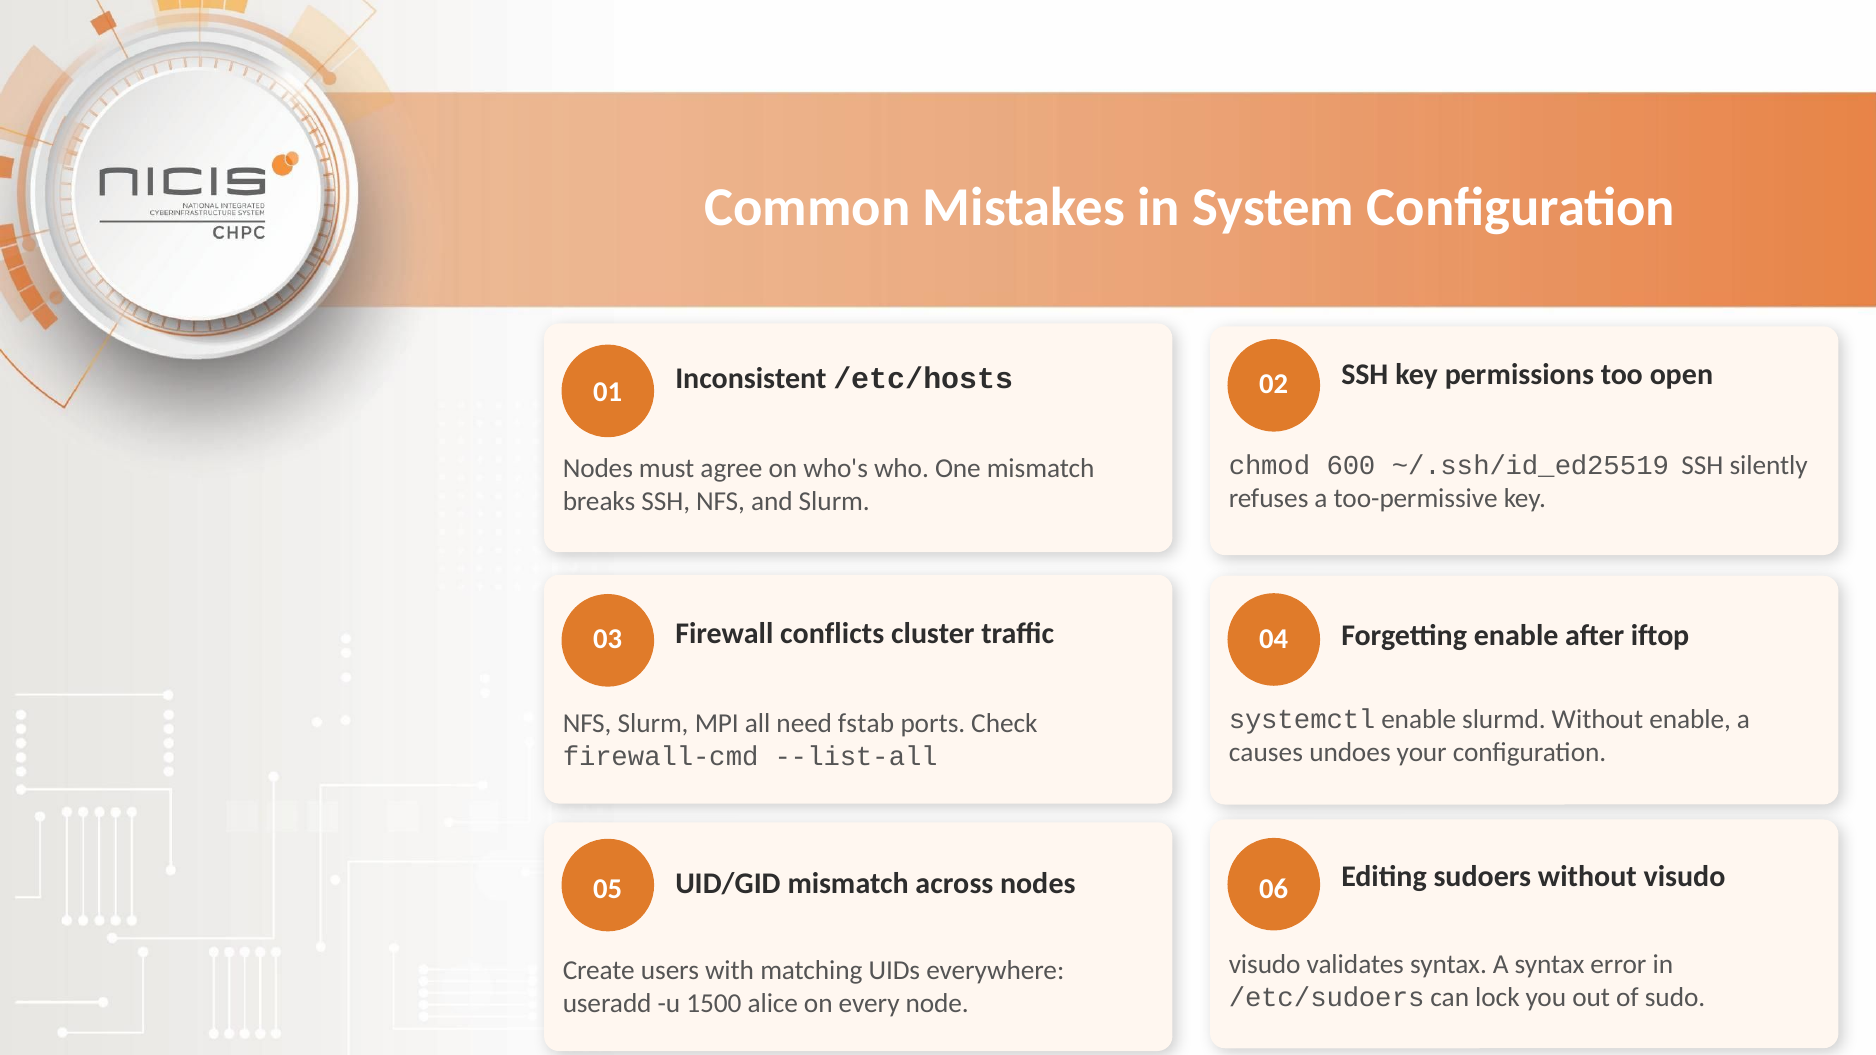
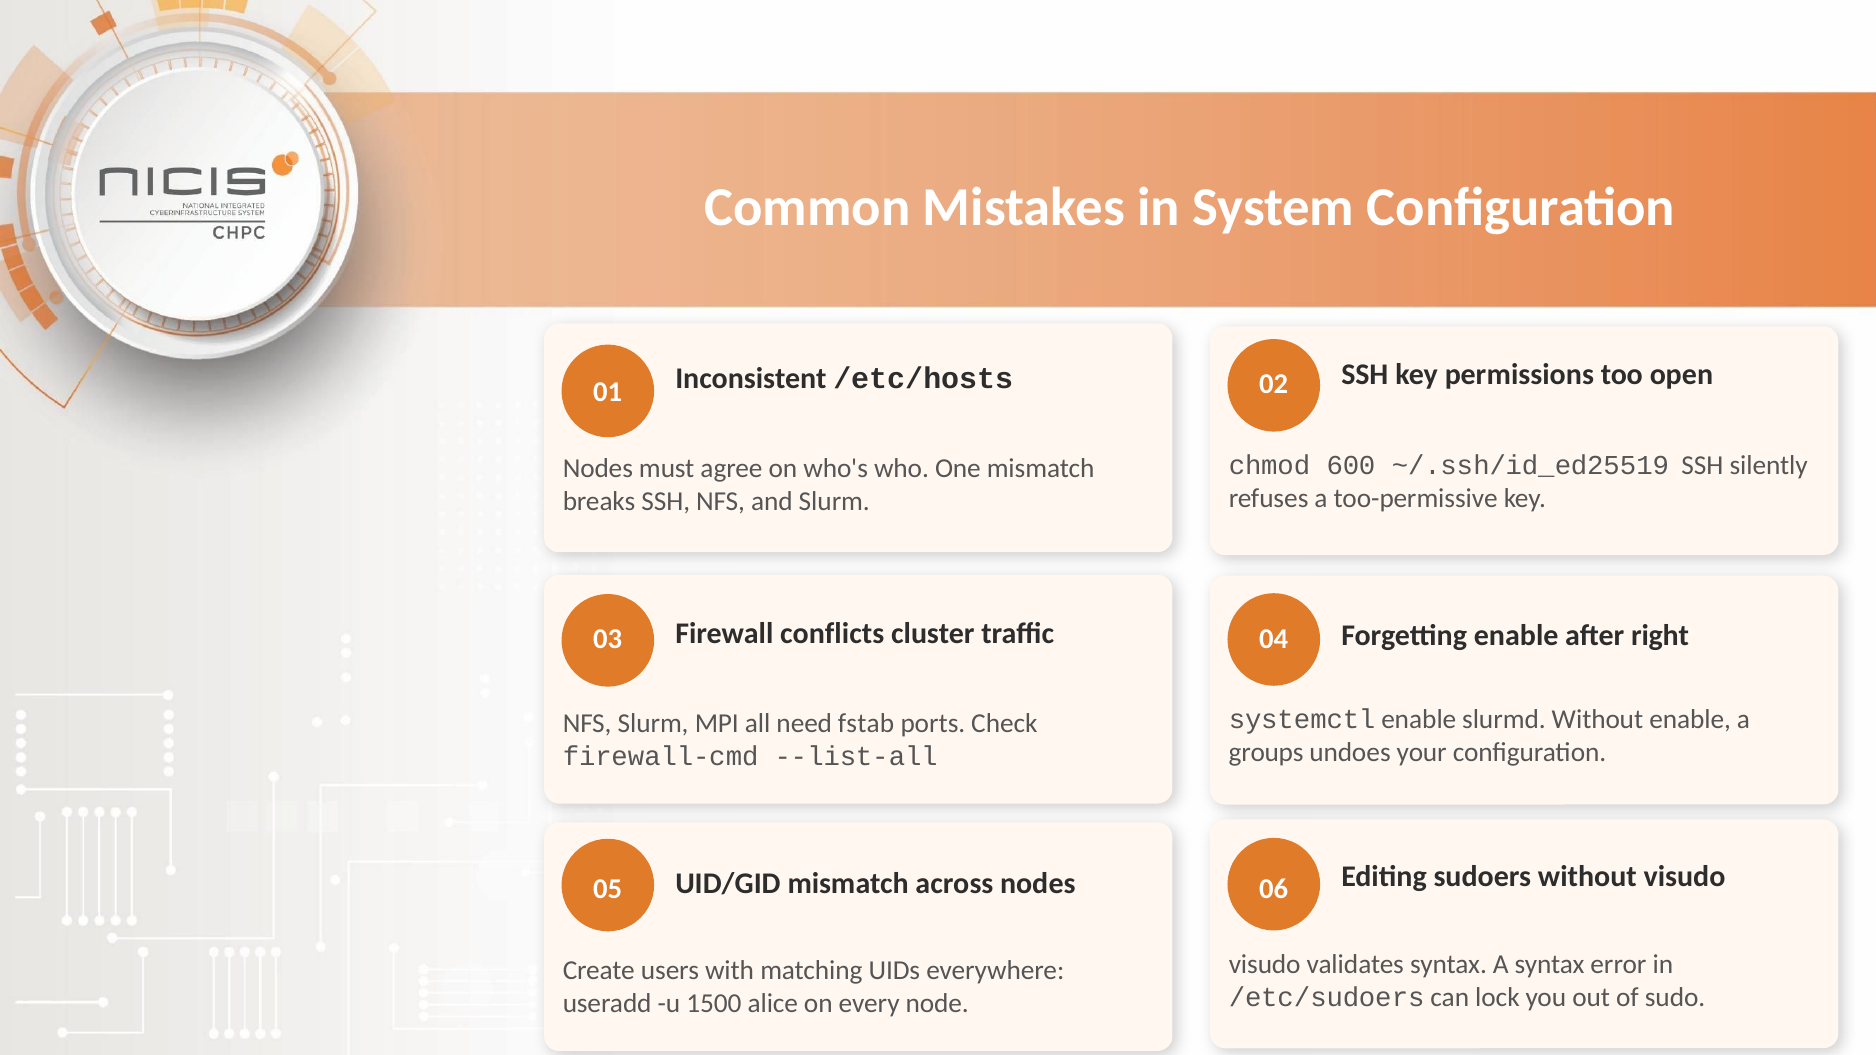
iftop: iftop -> right (1660, 636)
causes: causes -> groups (1266, 753)
